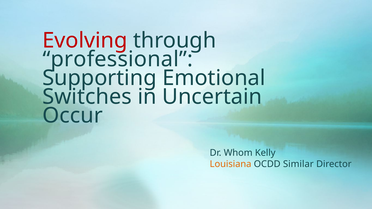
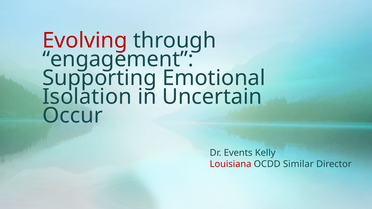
professional: professional -> engagement (118, 59)
Switches: Switches -> Isolation (87, 97)
Whom: Whom -> Events (238, 153)
Louisiana colour: orange -> red (231, 164)
